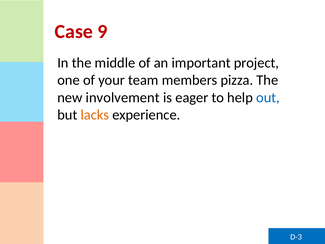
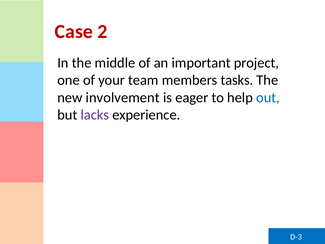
9: 9 -> 2 (102, 31)
pizza: pizza -> tasks (237, 80)
lacks colour: orange -> purple (95, 115)
